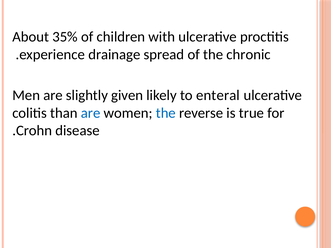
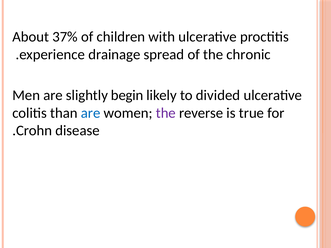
35%: 35% -> 37% (65, 37)
given: given -> begin (127, 95)
enteral: enteral -> divided (218, 95)
the colour: blue -> purple (166, 113)
